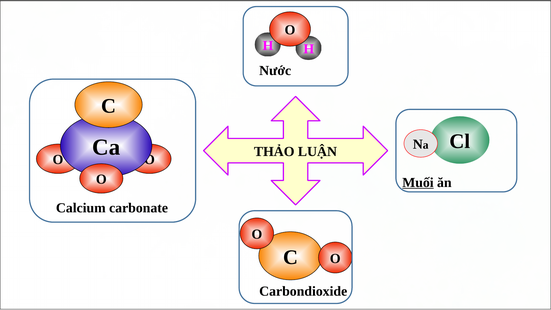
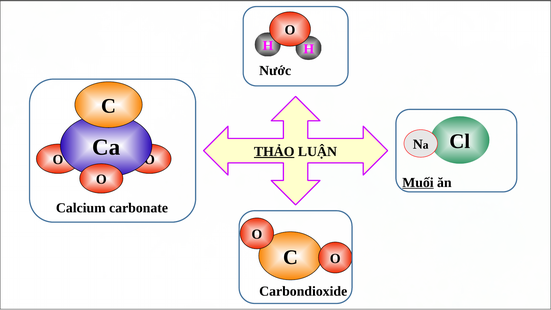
THẢO underline: none -> present (274, 152)
